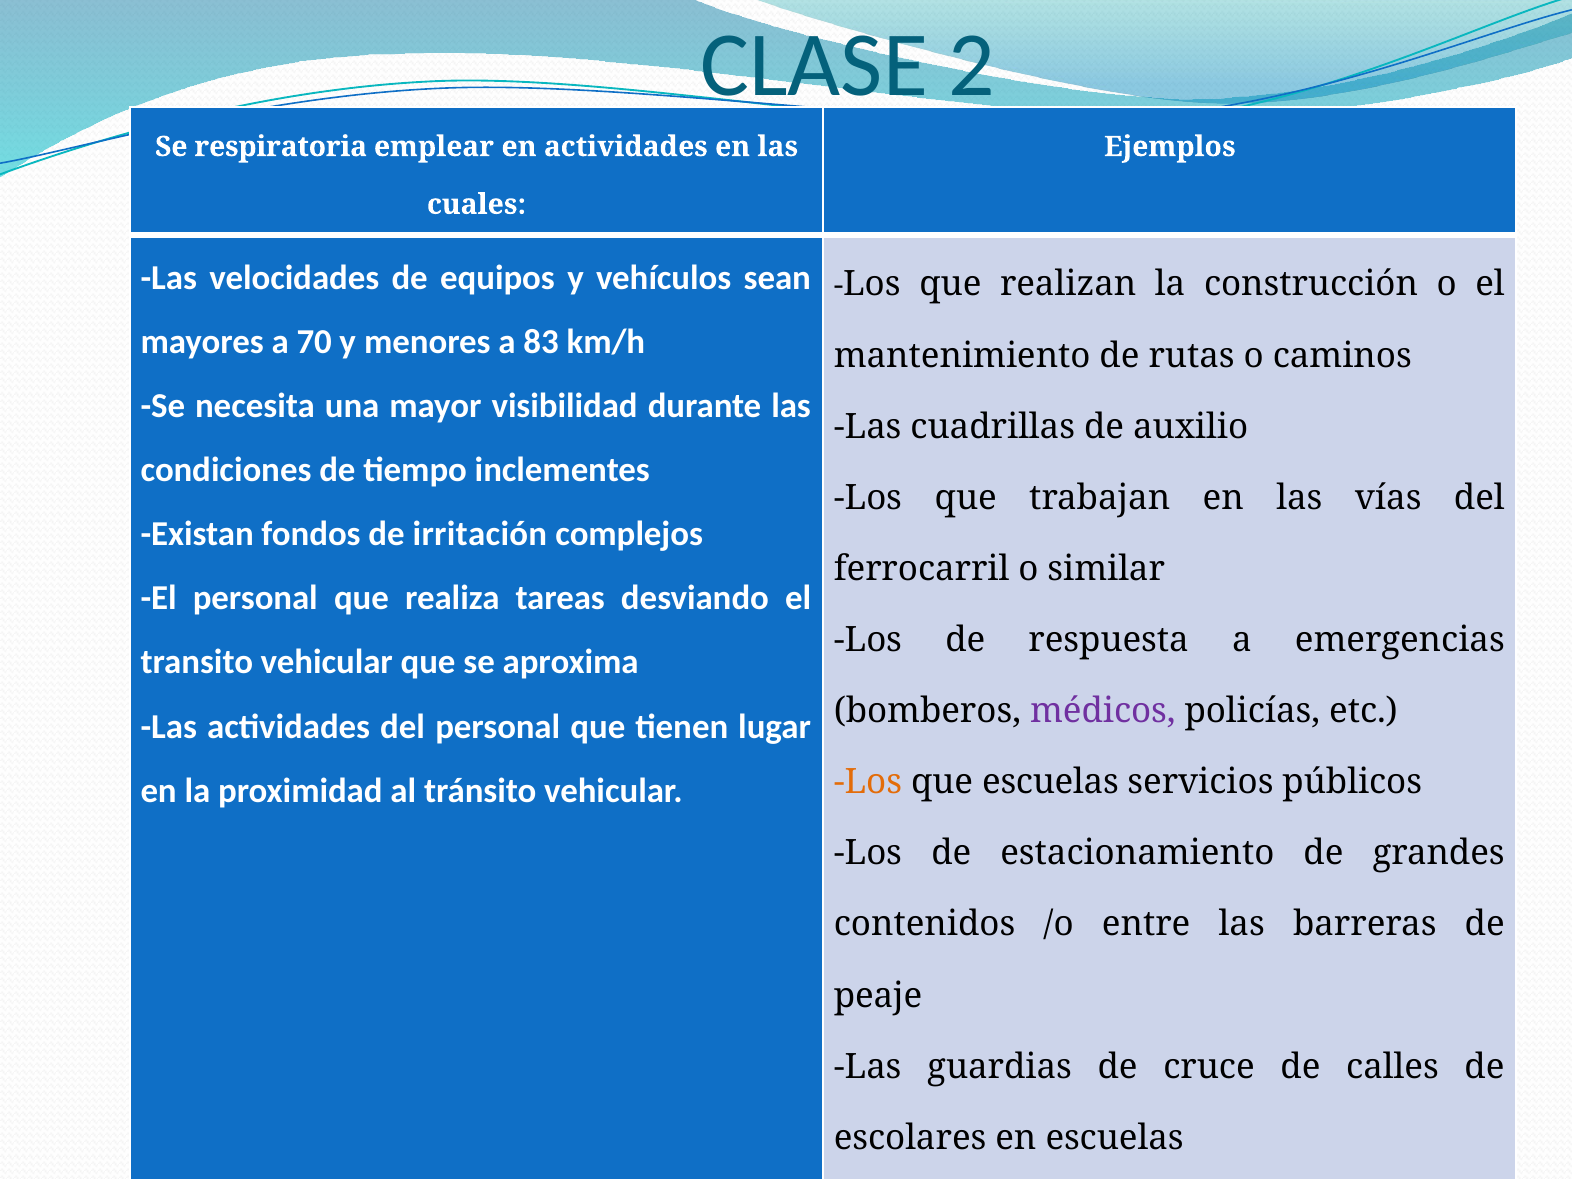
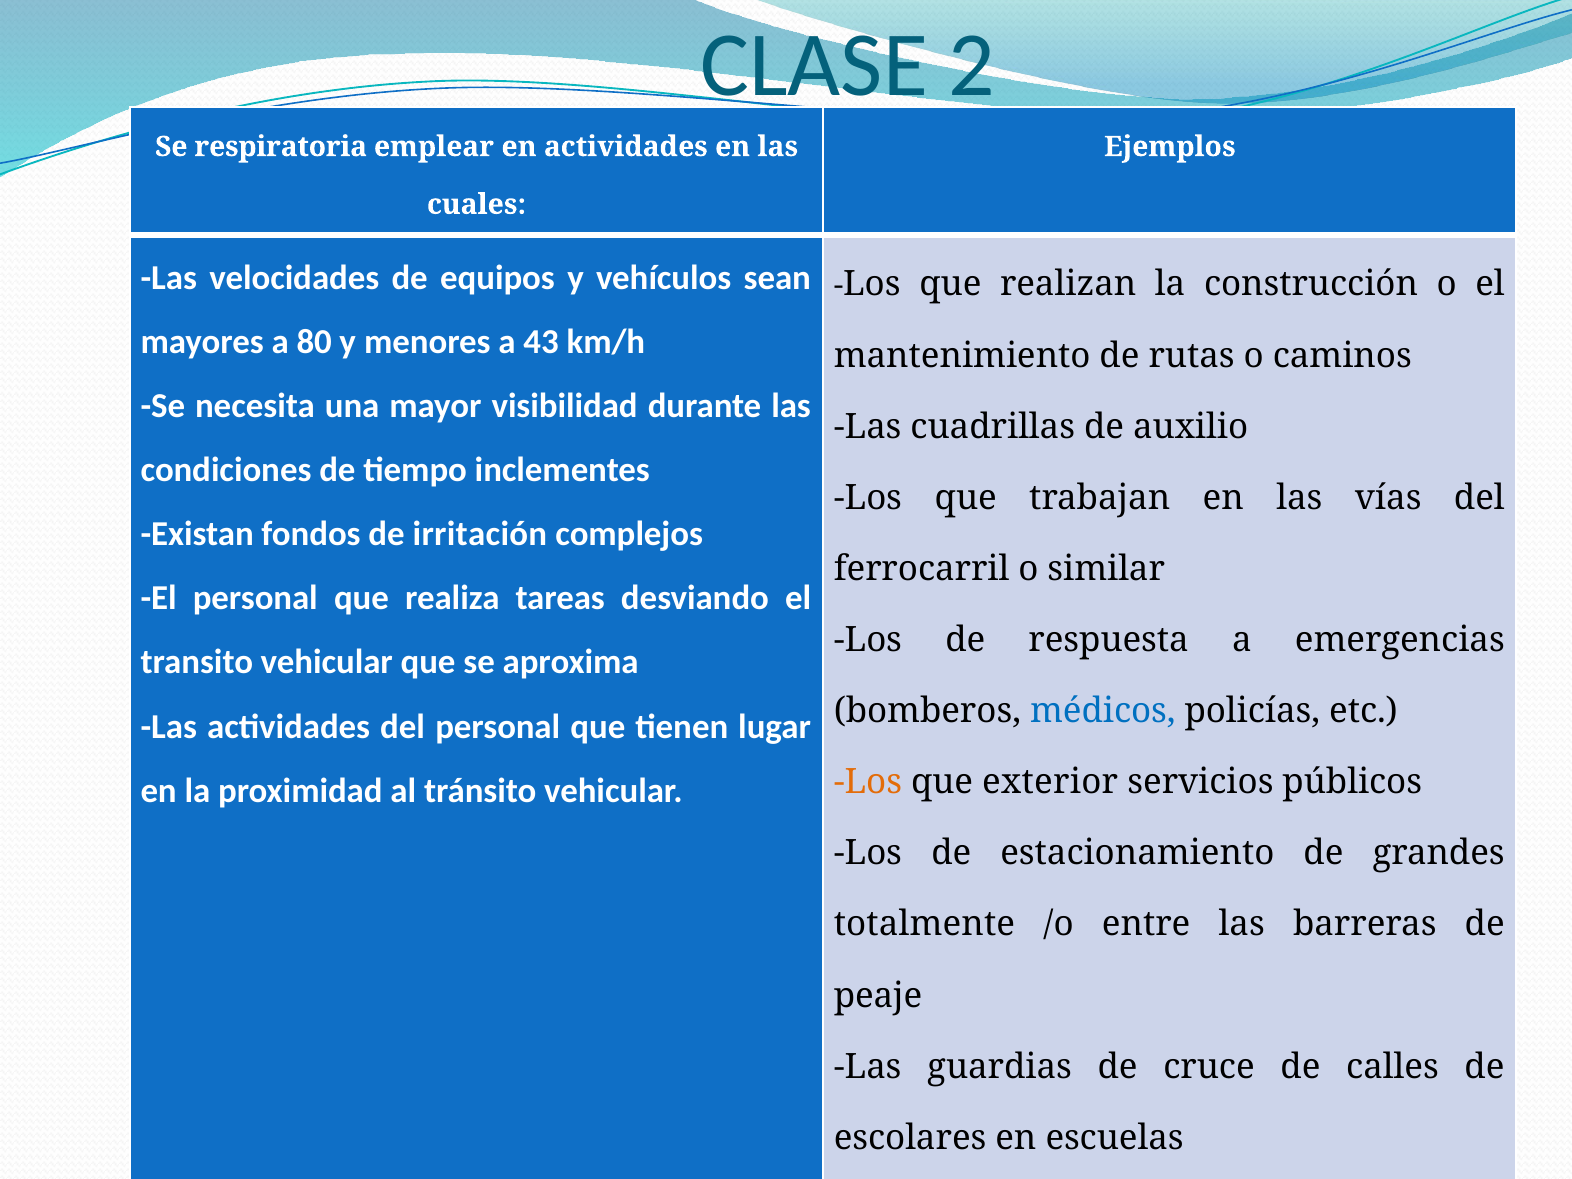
70: 70 -> 80 (314, 342)
83: 83 -> 43 (541, 342)
médicos colour: purple -> blue (1103, 711)
que escuelas: escuelas -> exterior (1050, 782)
contenidos: contenidos -> totalmente (924, 924)
